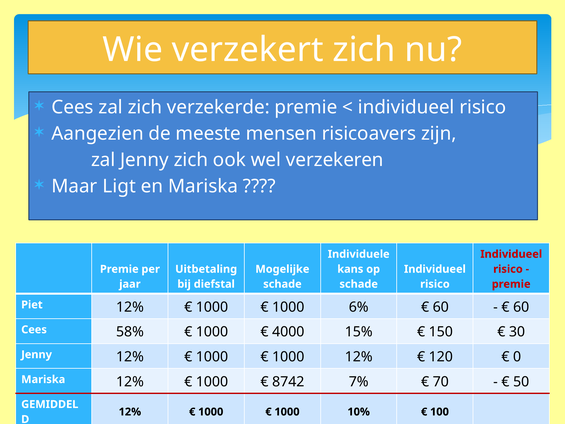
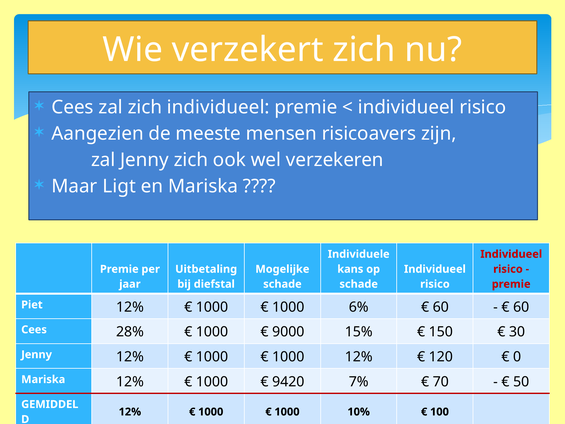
zich verzekerde: verzekerde -> individueel (218, 107)
58%: 58% -> 28% (130, 332)
4000: 4000 -> 9000 (288, 332)
8742: 8742 -> 9420 (288, 381)
